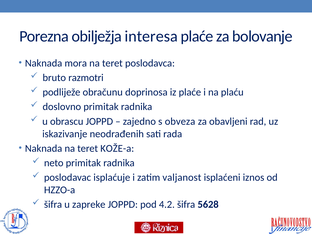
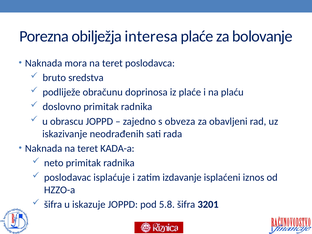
razmotri: razmotri -> sredstva (86, 78)
KOŽE-a: KOŽE-a -> KADA-a (117, 148)
valjanost: valjanost -> izdavanje (182, 178)
zapreke: zapreke -> iskazuje (89, 205)
4.2: 4.2 -> 5.8 (167, 205)
5628: 5628 -> 3201 (208, 205)
